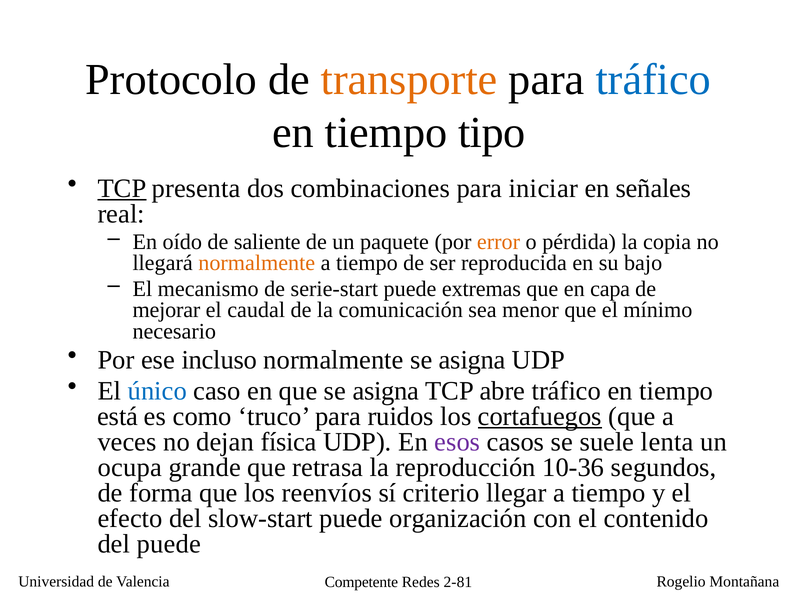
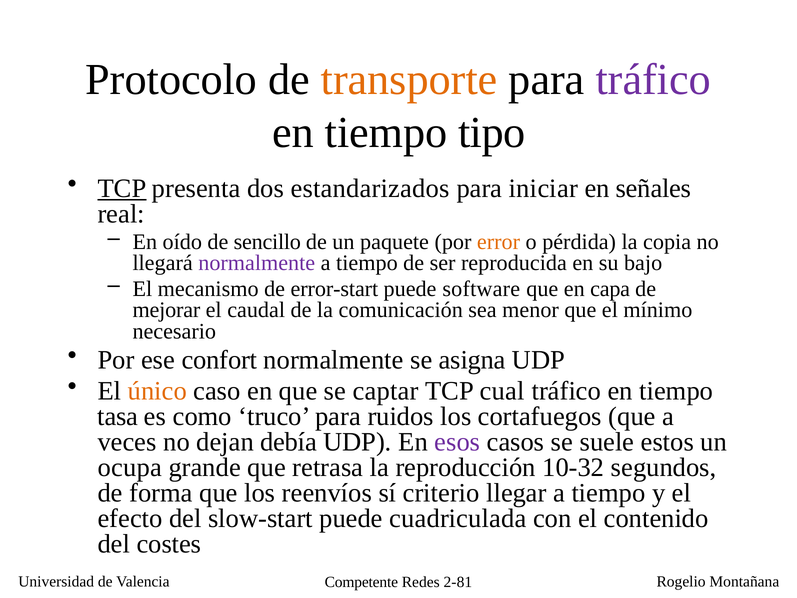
tráfico colour: blue -> purple (653, 79)
combinaciones: combinaciones -> estandarizados (370, 188)
saliente: saliente -> sencillo (267, 242)
normalmente colour: orange -> purple (257, 263)
serie-start: serie-start -> error-start (334, 289)
extremas: extremas -> software (481, 289)
incluso: incluso -> confort (219, 360)
único colour: blue -> orange (157, 391)
que se asigna: asigna -> captar (386, 391)
abre: abre -> cual (502, 391)
está: está -> tasa (118, 416)
cortafuegos underline: present -> none (540, 416)
física: física -> debía (289, 442)
lenta: lenta -> estos (667, 442)
10-36: 10-36 -> 10-32 (573, 467)
organización: organización -> cuadriculada (458, 518)
del puede: puede -> costes (169, 544)
